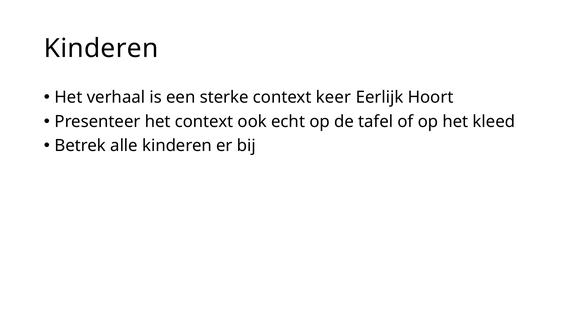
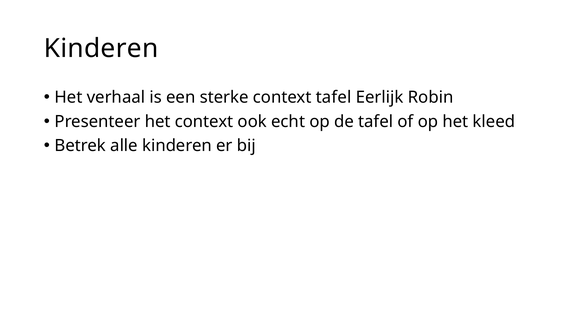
context keer: keer -> tafel (334, 97)
Hoort: Hoort -> Robin (431, 97)
